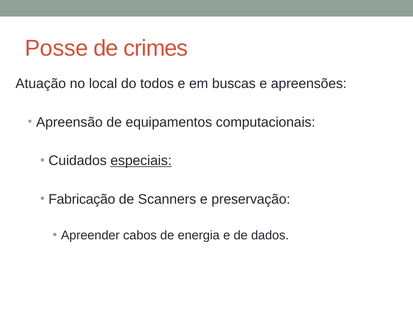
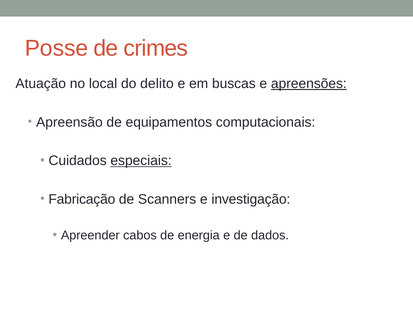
todos: todos -> delito (157, 84)
apreensões underline: none -> present (309, 84)
preservação: preservação -> investigação (251, 199)
